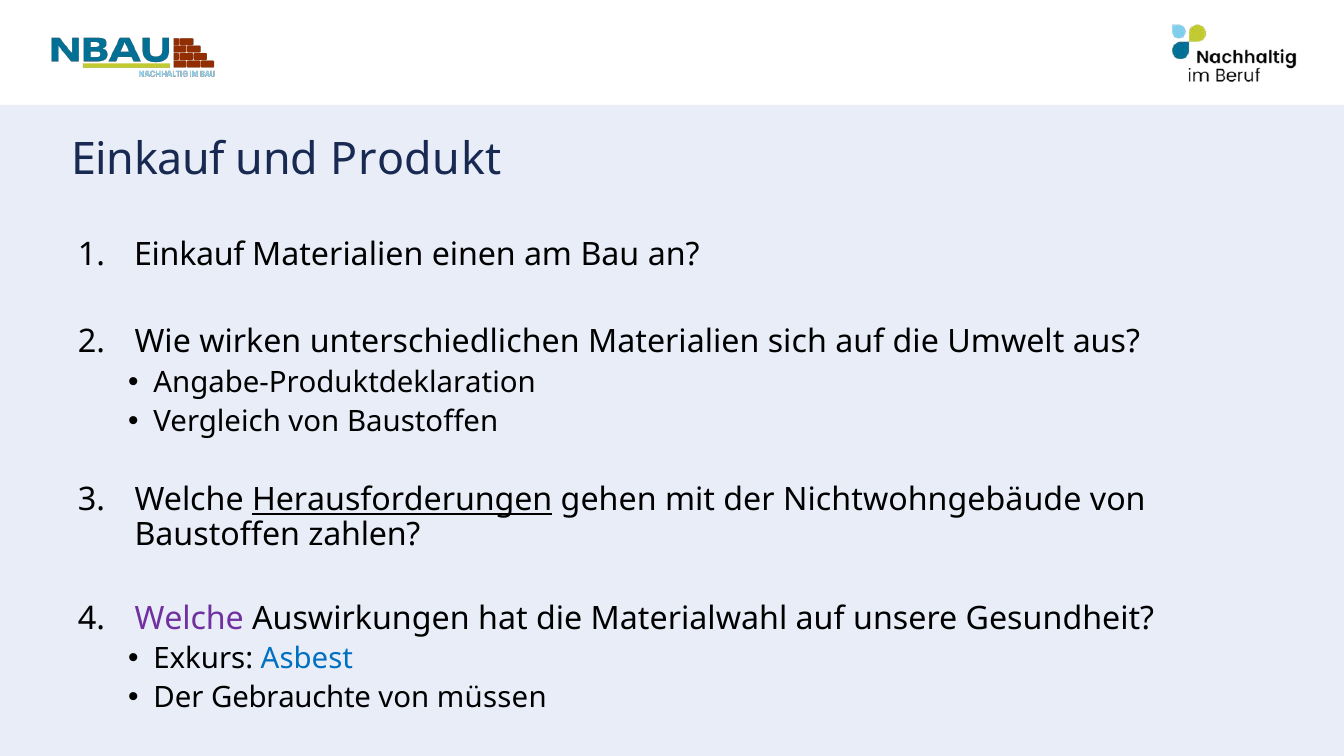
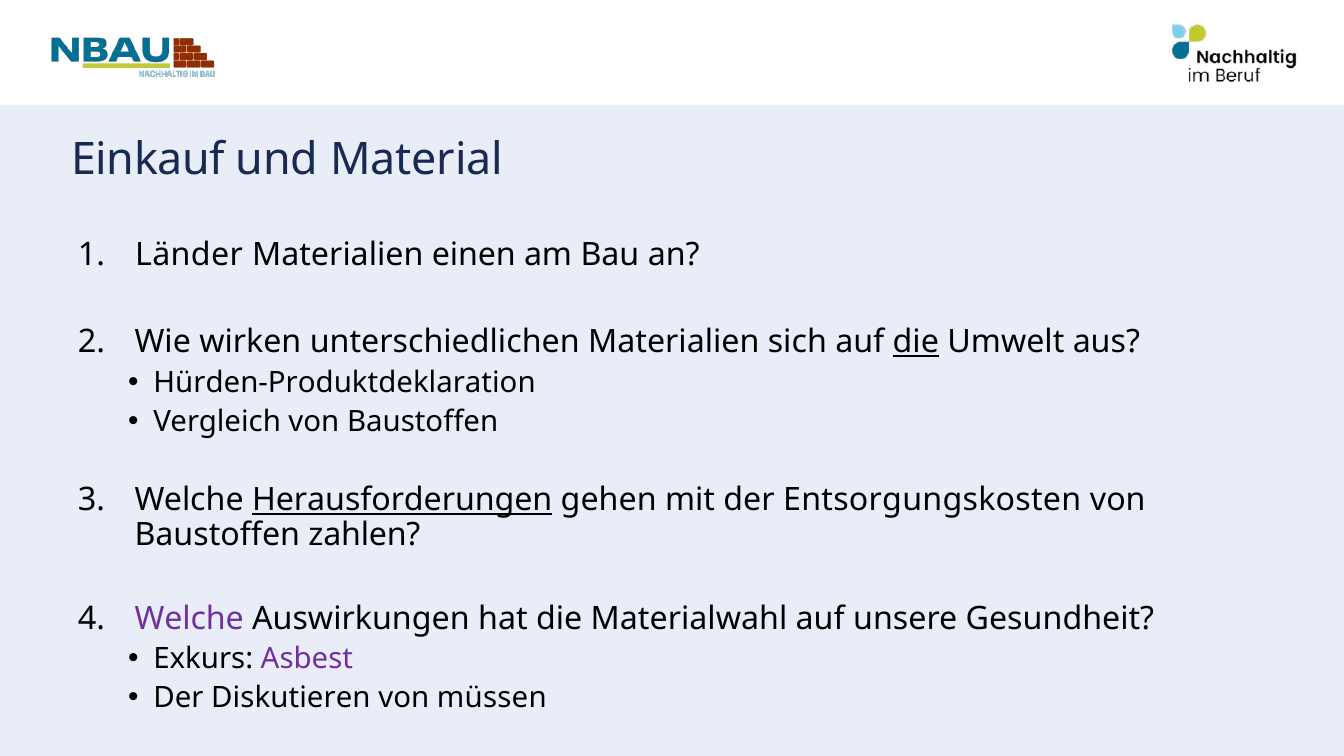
Produkt: Produkt -> Material (417, 160)
Einkauf: Einkauf -> Länder (189, 255)
die underline: none -> present (916, 342)
Angabe-Produktdeklaration: Angabe-Produktdeklaration -> Hürden-Produktdeklaration (345, 383)
Nichtwohngebäude: Nichtwohngebäude -> Entsorgungskosten (932, 500)
Asbest colour: blue -> purple (307, 659)
Gebrauchte: Gebrauchte -> Diskutieren (291, 698)
